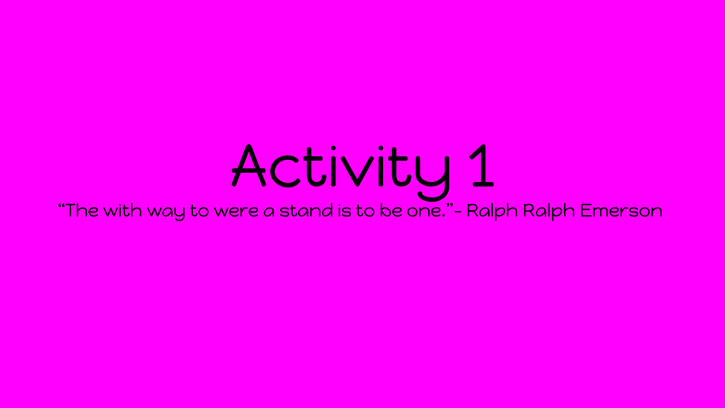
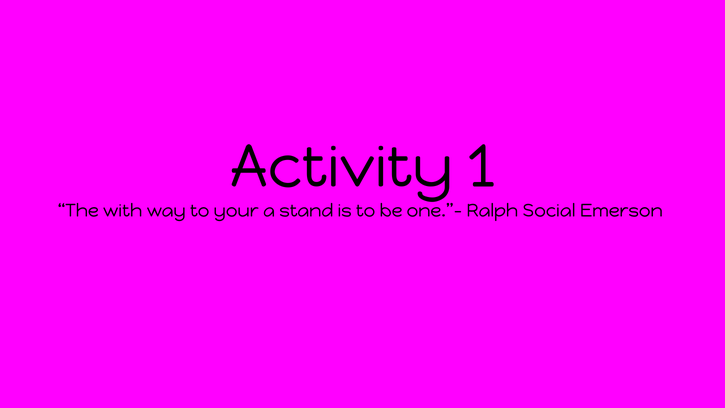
were: were -> your (236, 211)
Ralph Ralph: Ralph -> Social (549, 211)
